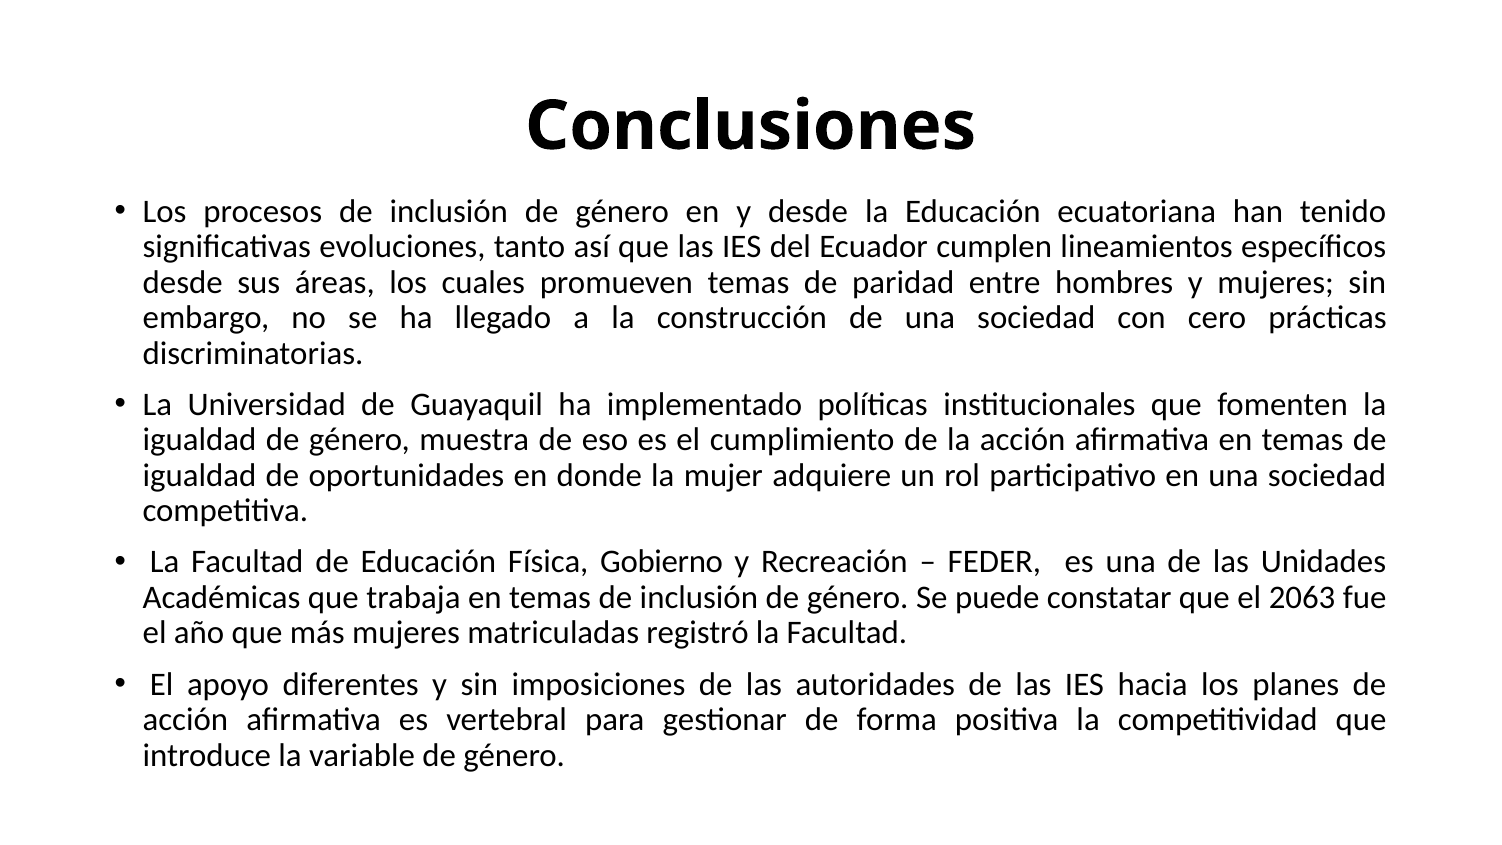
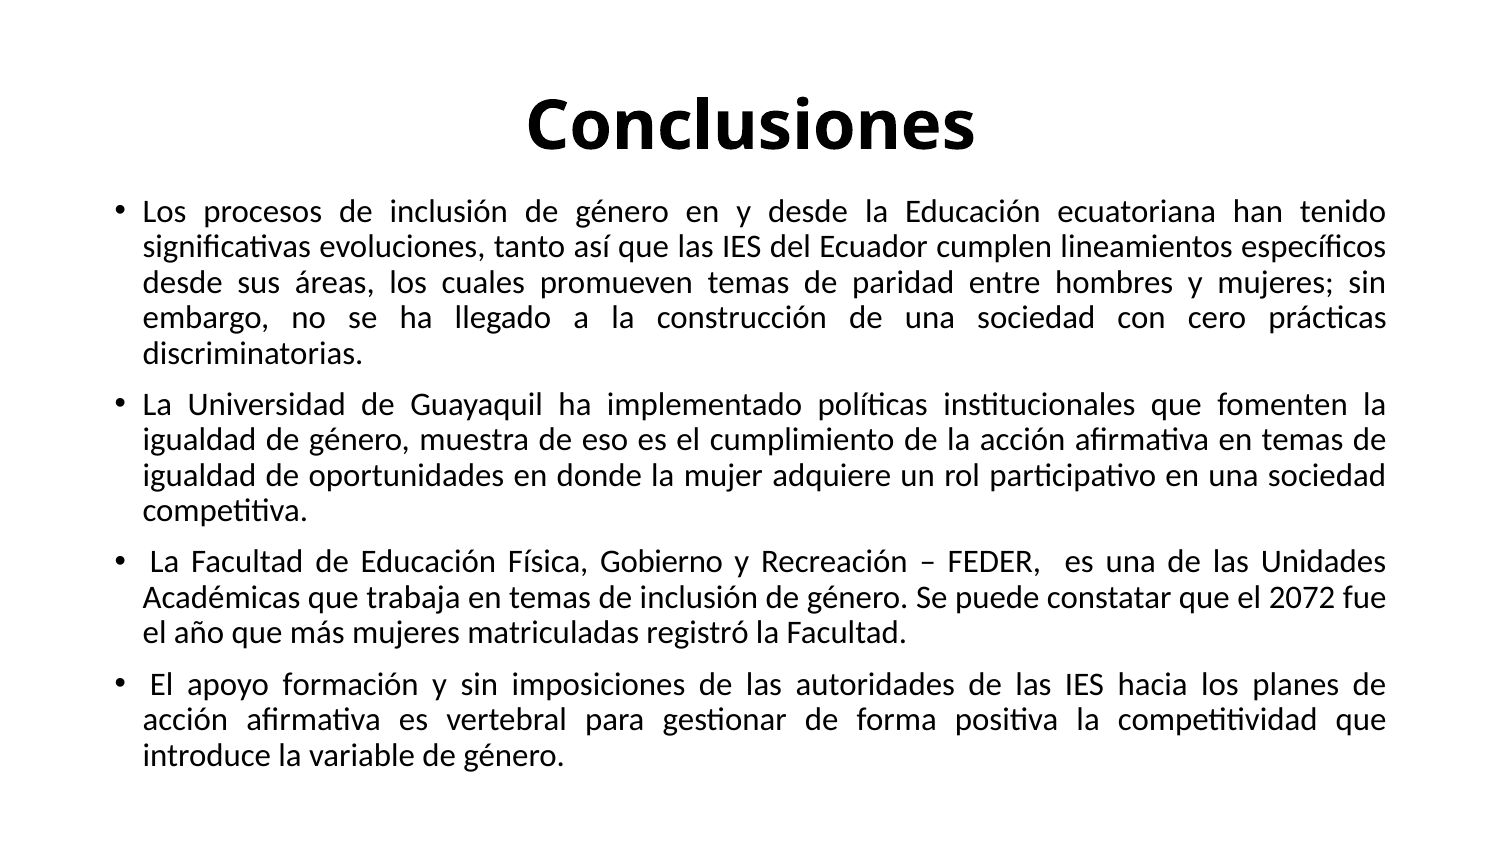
2063: 2063 -> 2072 (1302, 597)
diferentes: diferentes -> formación (351, 684)
